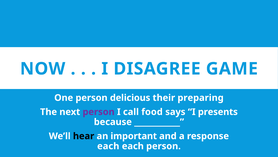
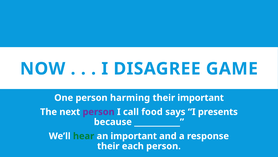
delicious: delicious -> harming (130, 97)
their preparing: preparing -> important (201, 97)
hear colour: black -> green (84, 136)
each: each -> their (108, 146)
